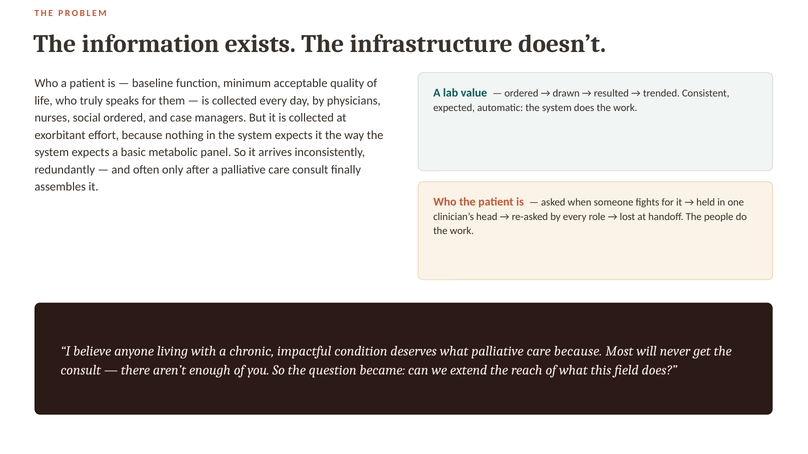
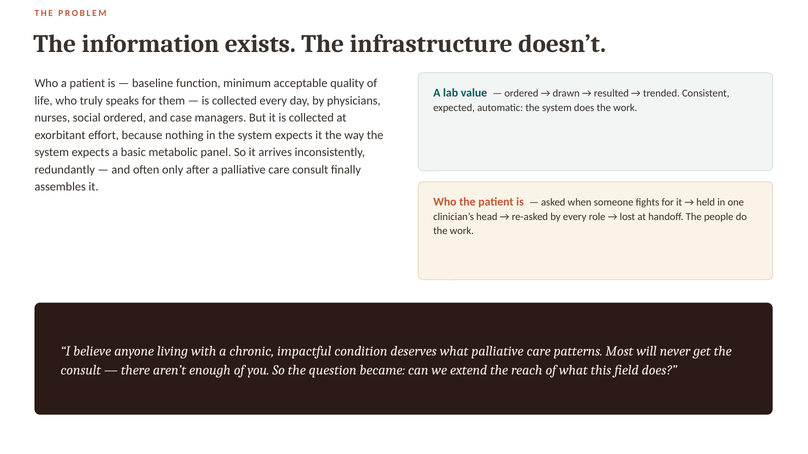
care because: because -> patterns (578, 351)
